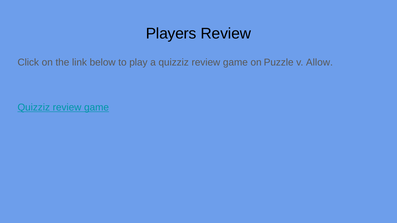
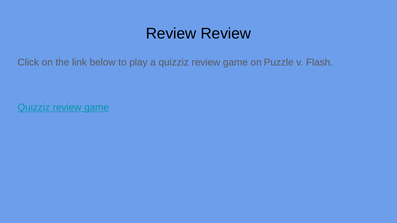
Players: Players -> Review (171, 34)
Allow: Allow -> Flash (319, 62)
